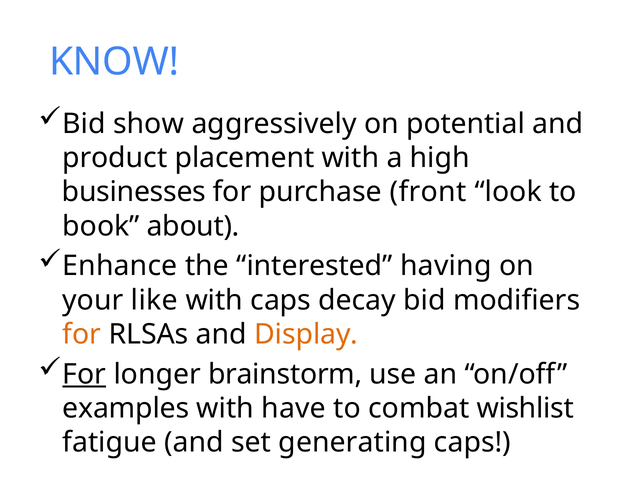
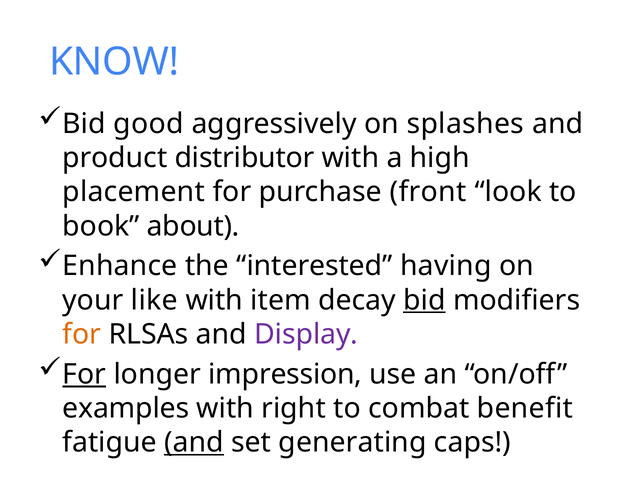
show: show -> good (148, 124)
potential: potential -> splashes (465, 124)
placement: placement -> distributor (245, 158)
businesses: businesses -> placement (134, 192)
with caps: caps -> item (281, 300)
bid underline: none -> present (424, 300)
Display colour: orange -> purple (306, 334)
brainstorm: brainstorm -> impression (285, 374)
have: have -> right (294, 408)
wishlist: wishlist -> benefit (525, 408)
and underline: none -> present (194, 443)
